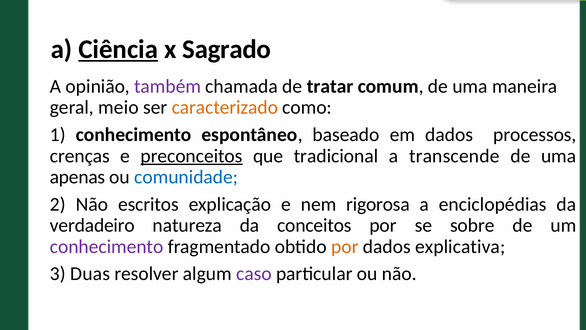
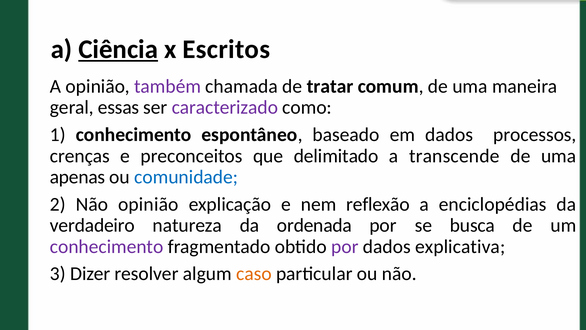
Sagrado: Sagrado -> Escritos (226, 49)
meio: meio -> essas (119, 107)
caracterizado colour: orange -> purple (225, 107)
preconceitos underline: present -> none (192, 156)
tradicional: tradicional -> delimitado (336, 156)
Não escritos: escritos -> opinião (148, 204)
rigorosa: rigorosa -> reflexão (378, 204)
conceitos: conceitos -> ordenada (314, 225)
sobre: sobre -> busca (472, 225)
por colour: orange -> purple (345, 246)
Duas: Duas -> Dizer (90, 273)
caso colour: purple -> orange (254, 273)
